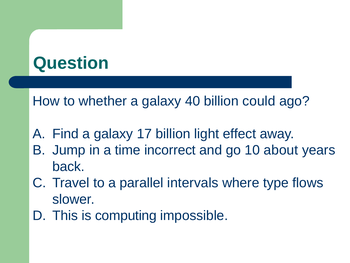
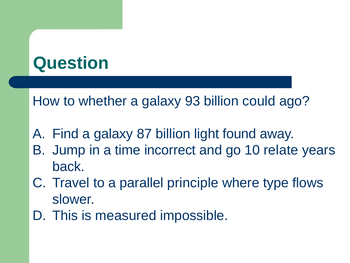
40: 40 -> 93 (193, 101)
17: 17 -> 87 (144, 134)
effect: effect -> found (239, 134)
about: about -> relate (281, 150)
intervals: intervals -> principle (193, 183)
computing: computing -> measured (126, 215)
